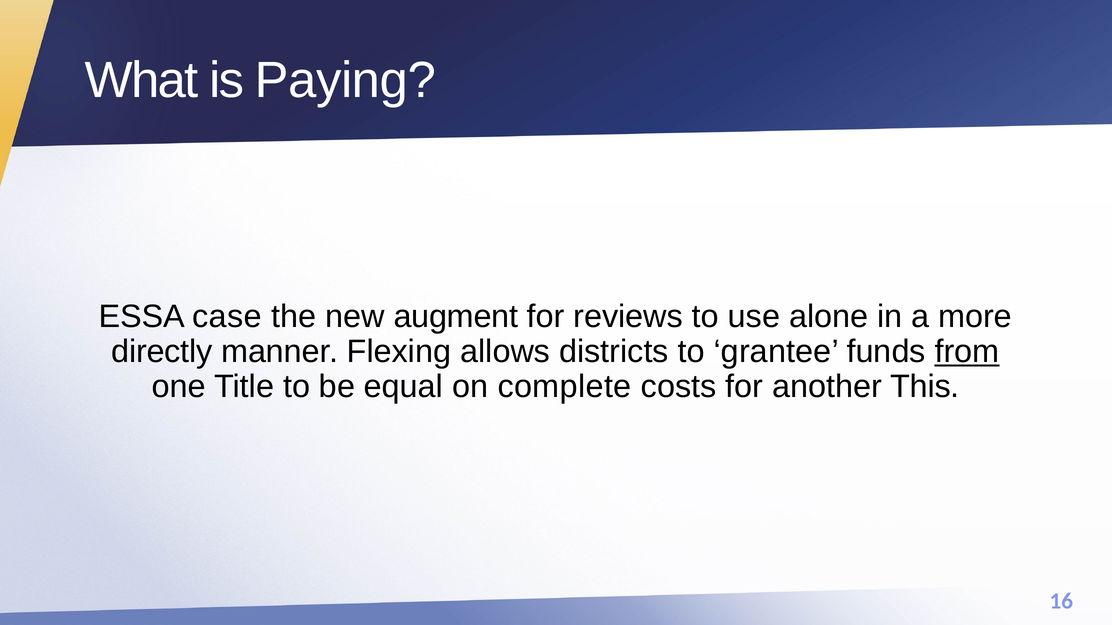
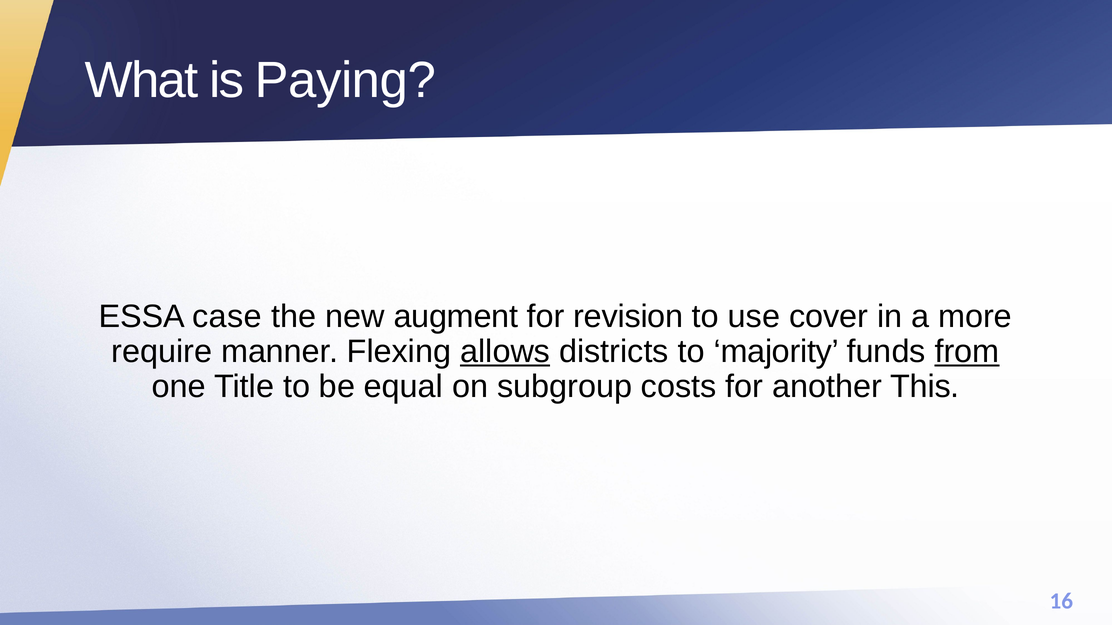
reviews: reviews -> revision (628, 317)
alone: alone -> cover (829, 317)
directly: directly -> require (162, 352)
allows underline: none -> present (505, 352)
grantee: grantee -> majority (776, 352)
complete: complete -> subgroup (565, 387)
